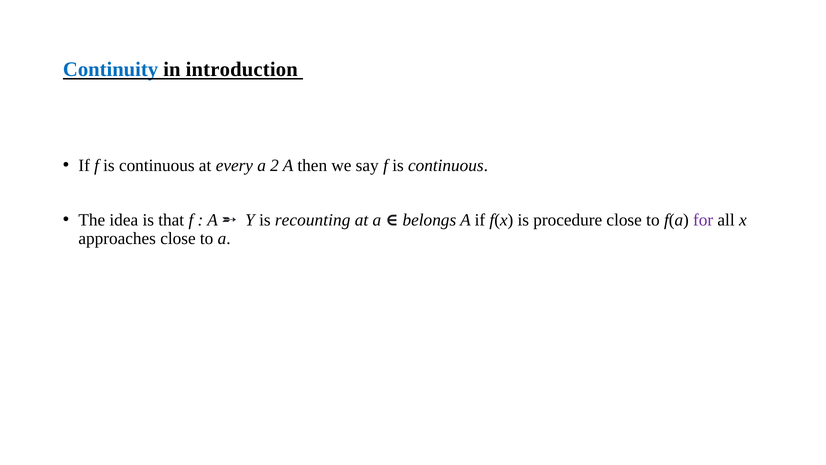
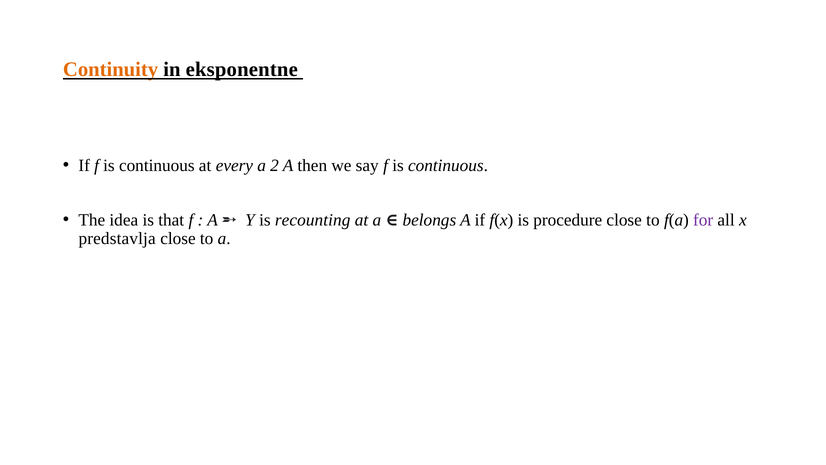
Continuity colour: blue -> orange (111, 69)
introduction: introduction -> eksponentne (242, 69)
approaches: approaches -> predstavlja (117, 238)
